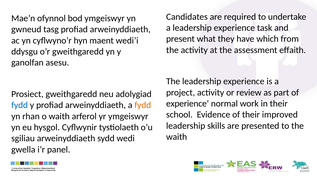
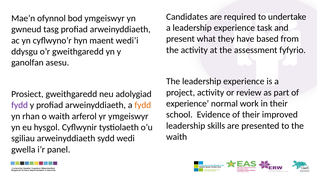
which: which -> based (267, 39)
effaith: effaith -> fyfyrio (293, 50)
fydd colour: blue -> purple (20, 105)
